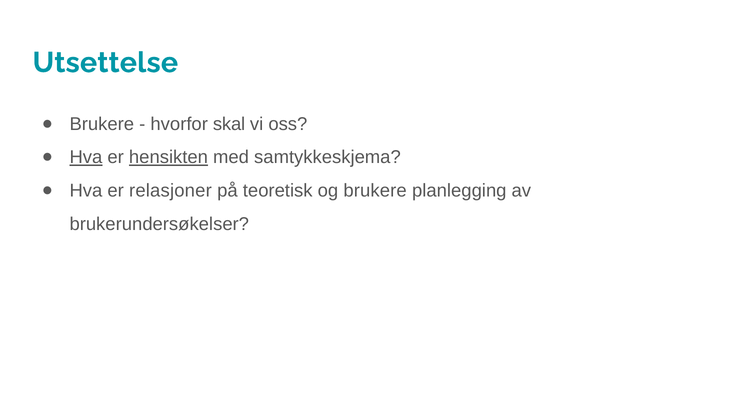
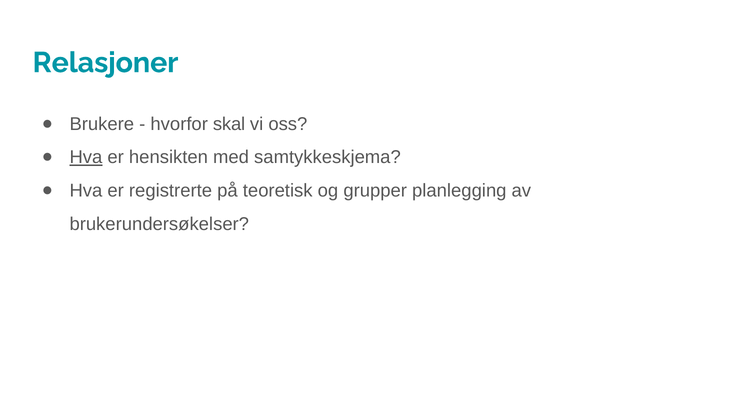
Utsettelse: Utsettelse -> Relasjoner (105, 63)
hensikten underline: present -> none (168, 157)
relasjoner: relasjoner -> registrerte (171, 190)
og brukere: brukere -> grupper (375, 190)
